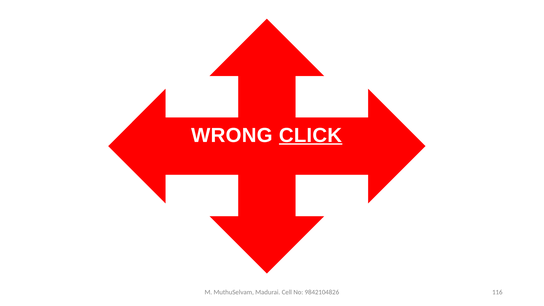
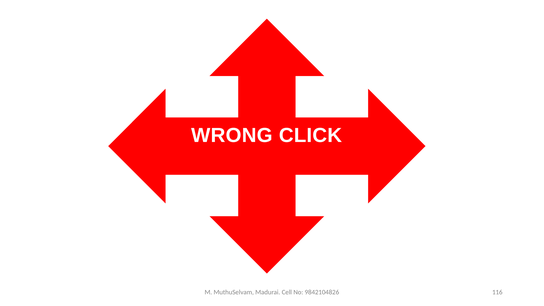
CLICK underline: present -> none (310, 135)
